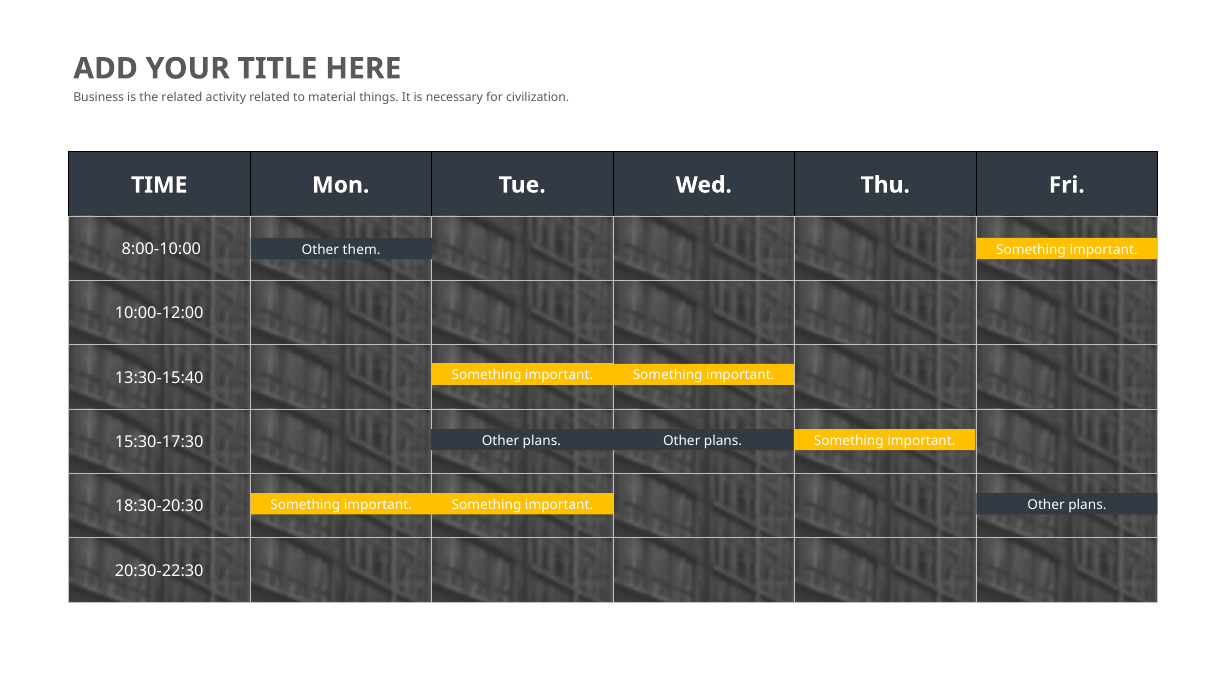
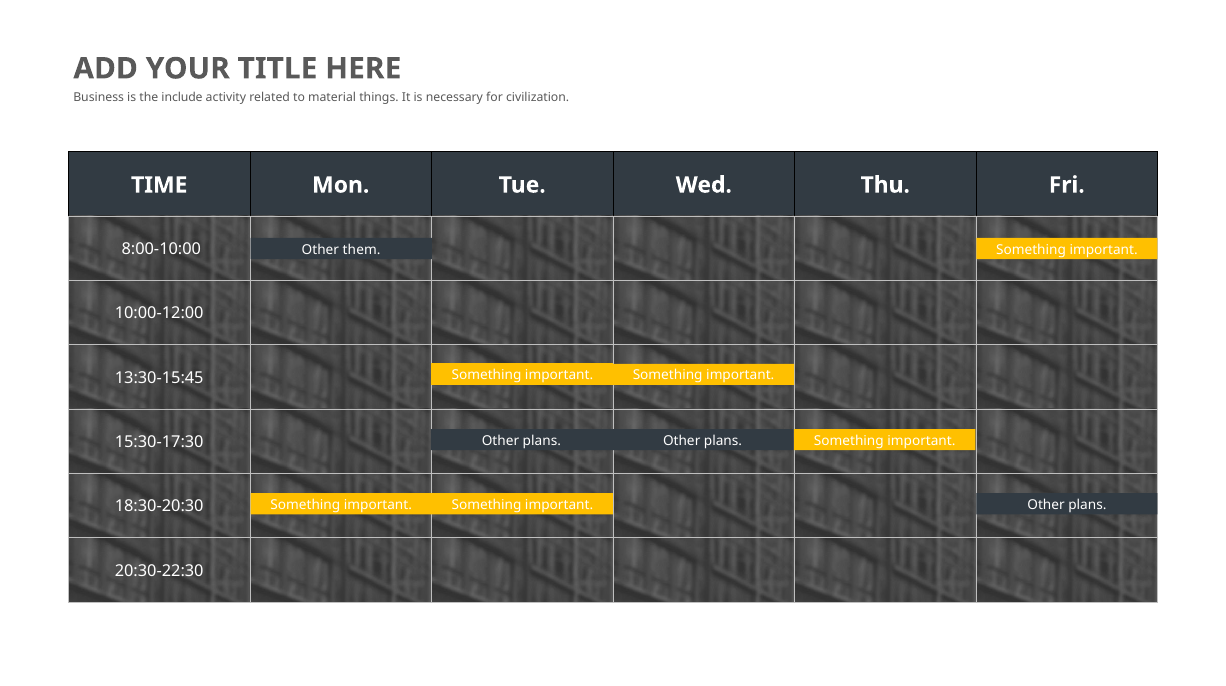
the related: related -> include (182, 97)
13:30-15:40: 13:30-15:40 -> 13:30-15:45 (159, 378)
